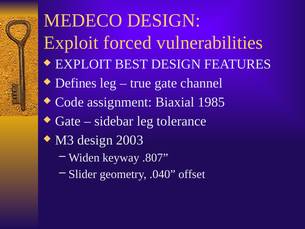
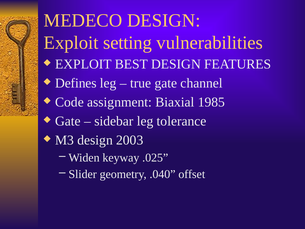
forced: forced -> setting (128, 43)
.807: .807 -> .025 (155, 157)
